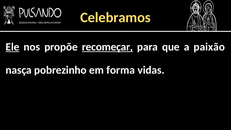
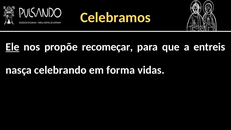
recomeçar underline: present -> none (107, 47)
paixão: paixão -> entreis (209, 47)
pobrezinho: pobrezinho -> celebrando (60, 70)
